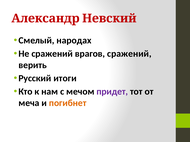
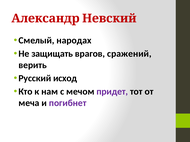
Не сражений: сражений -> защищать (52, 54)
итоги: итоги -> исход (65, 79)
погибнет colour: orange -> purple (68, 103)
